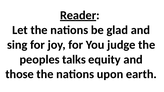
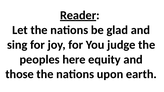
talks: talks -> here (74, 60)
